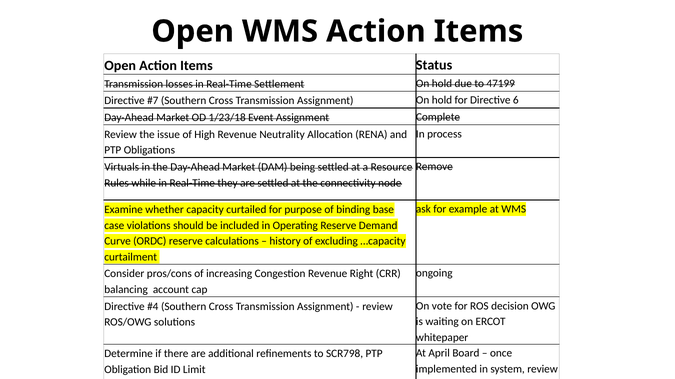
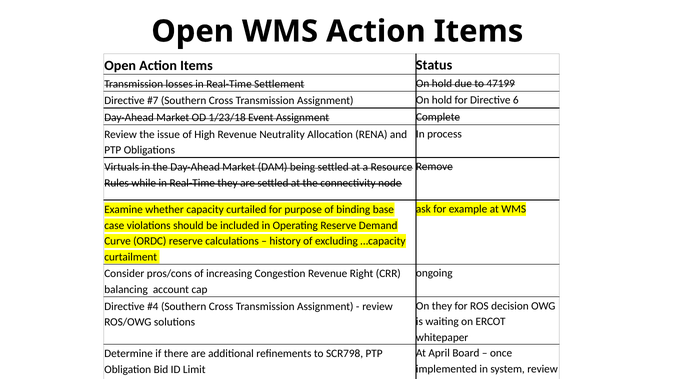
On vote: vote -> they (442, 306)
